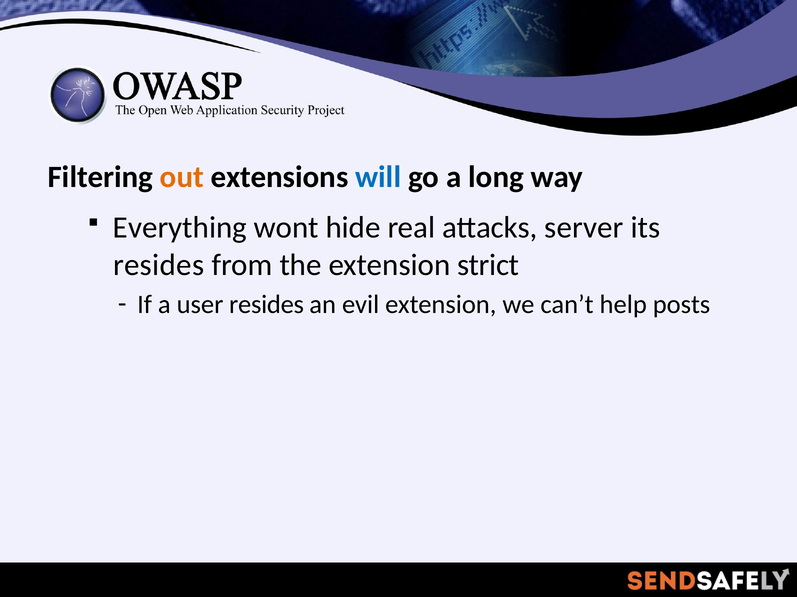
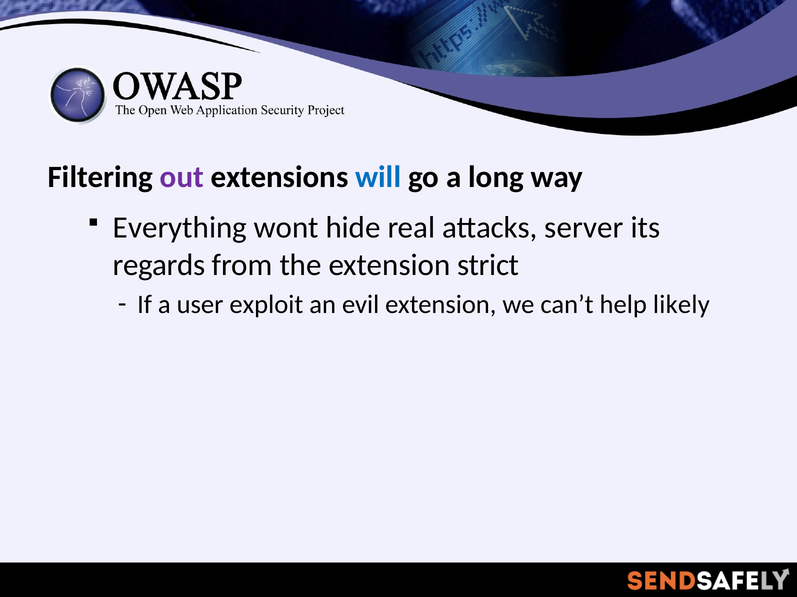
out colour: orange -> purple (182, 178)
resides: resides -> regards (159, 265)
user resides: resides -> exploit (266, 305)
posts: posts -> likely (681, 305)
